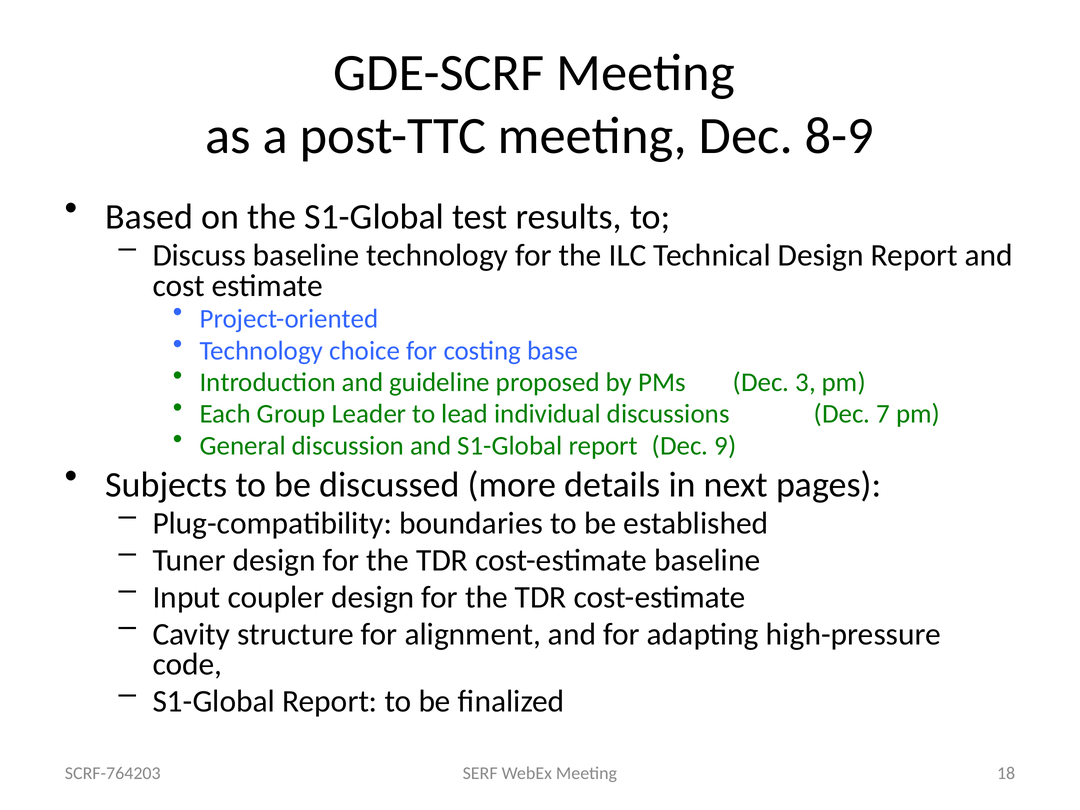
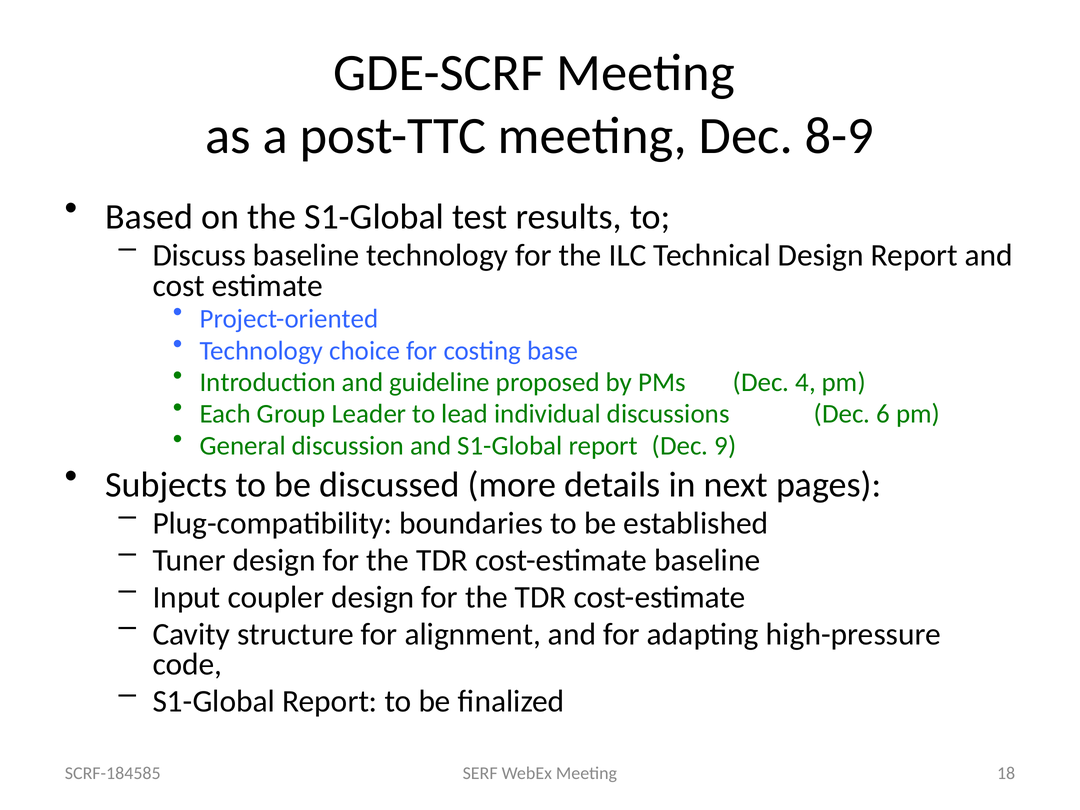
3: 3 -> 4 (806, 382)
7: 7 -> 6 (883, 414)
SCRF-764203: SCRF-764203 -> SCRF-184585 (113, 774)
